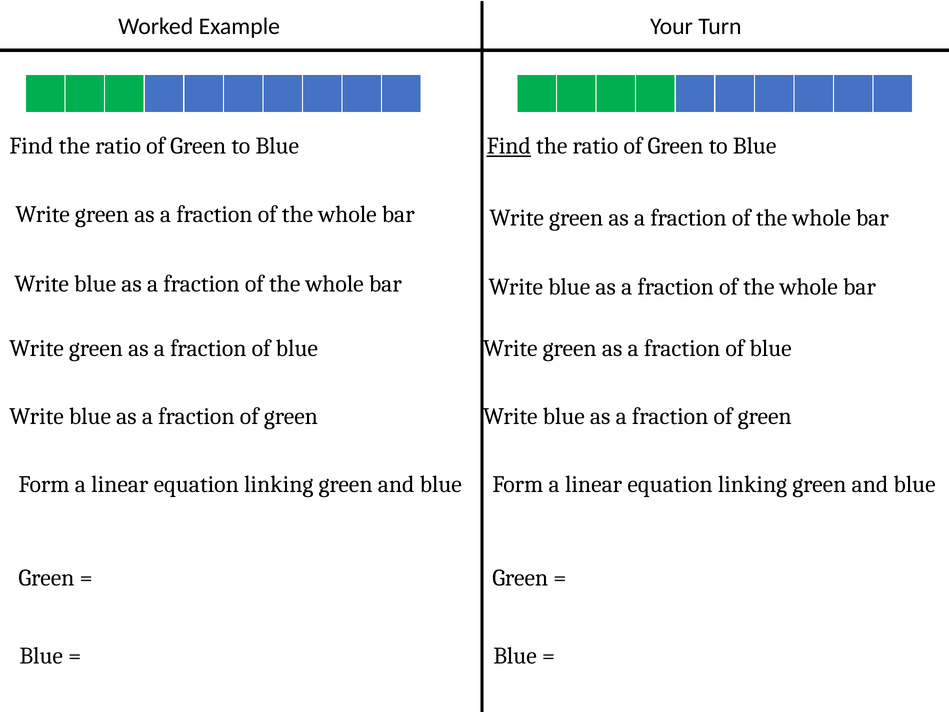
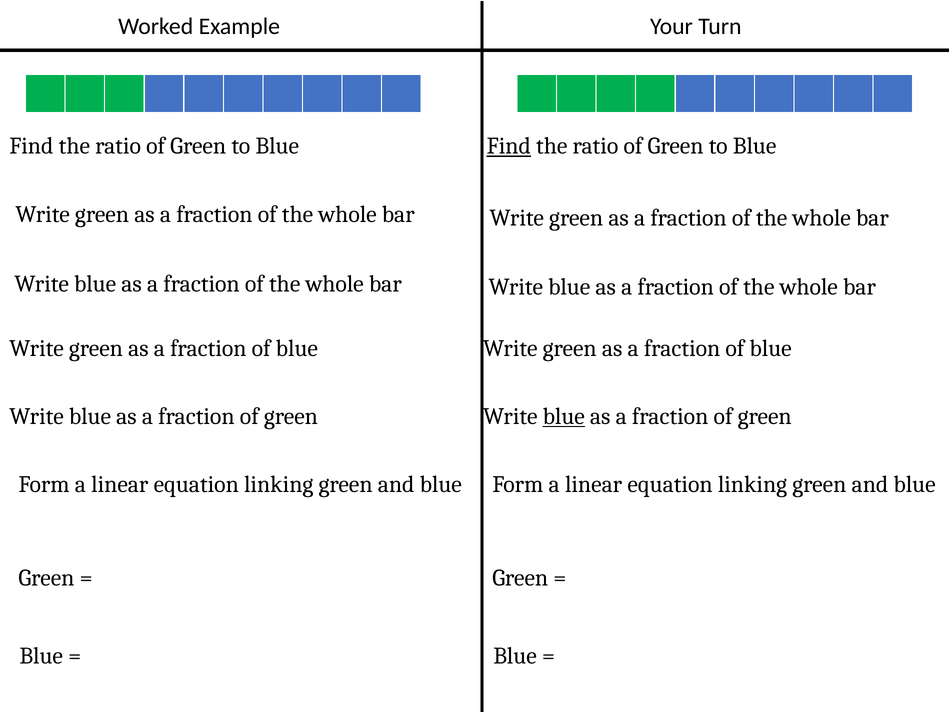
blue underline: none -> present (564, 416)
